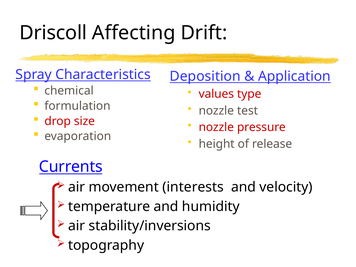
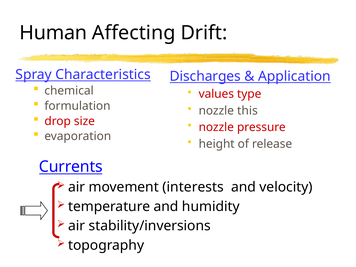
Driscoll: Driscoll -> Human (53, 33)
Deposition: Deposition -> Discharges (205, 76)
test: test -> this (247, 111)
